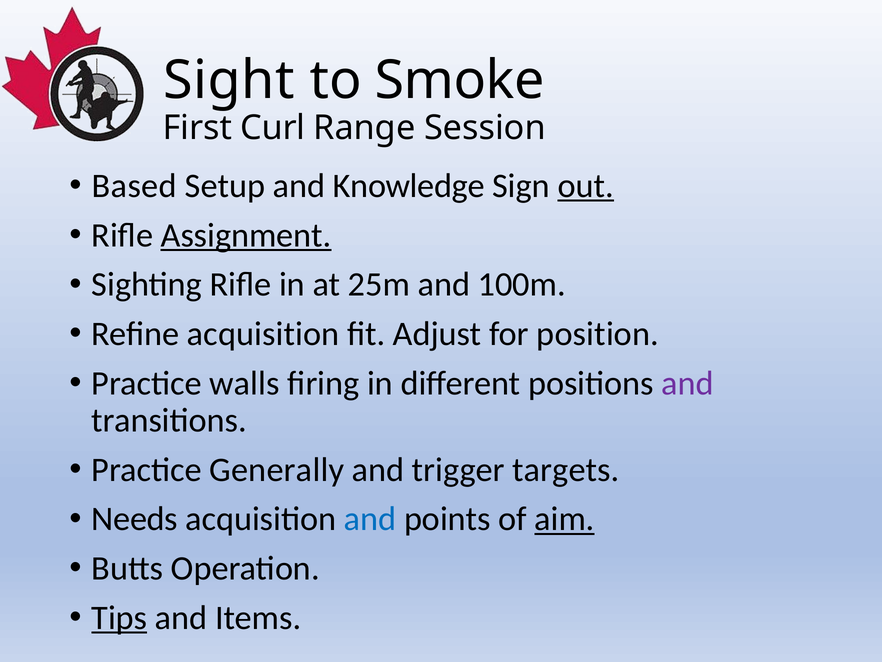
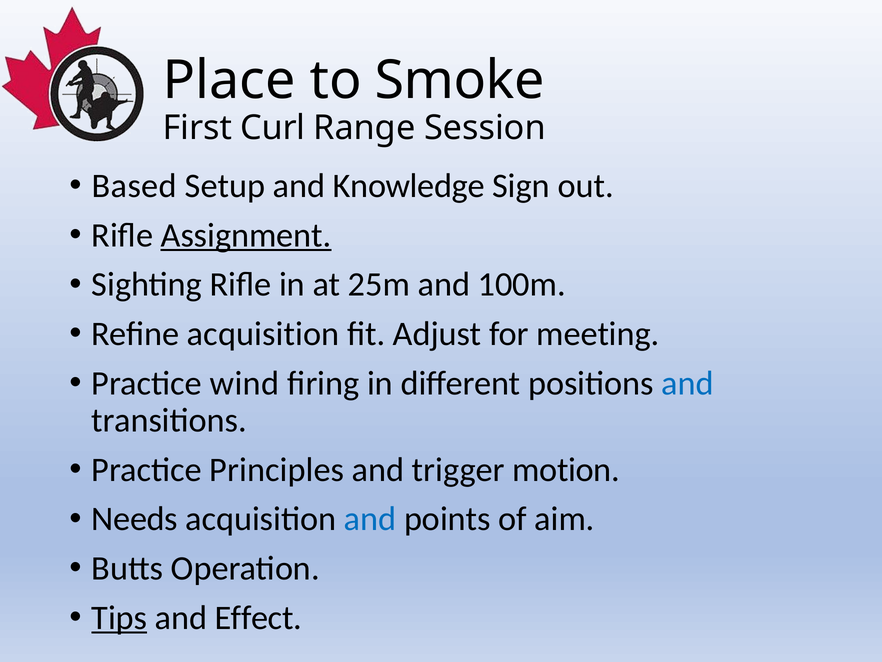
Sight: Sight -> Place (229, 80)
out underline: present -> none (586, 186)
position: position -> meeting (598, 334)
walls: walls -> wind (244, 383)
and colour: purple -> blue (688, 383)
Generally: Generally -> Principles (277, 469)
targets: targets -> motion (566, 469)
aim underline: present -> none (565, 519)
Items: Items -> Effect (258, 617)
